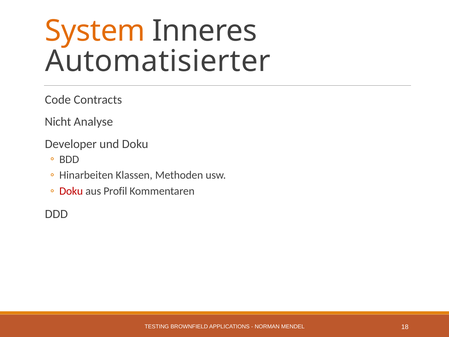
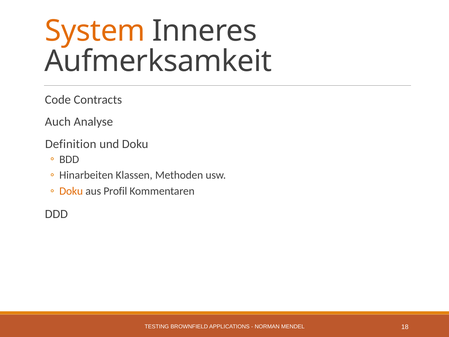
Automatisierter: Automatisierter -> Aufmerksamkeit (158, 61)
Nicht: Nicht -> Auch (58, 122)
Developer: Developer -> Definition (71, 144)
Doku colour: red -> orange (71, 191)
